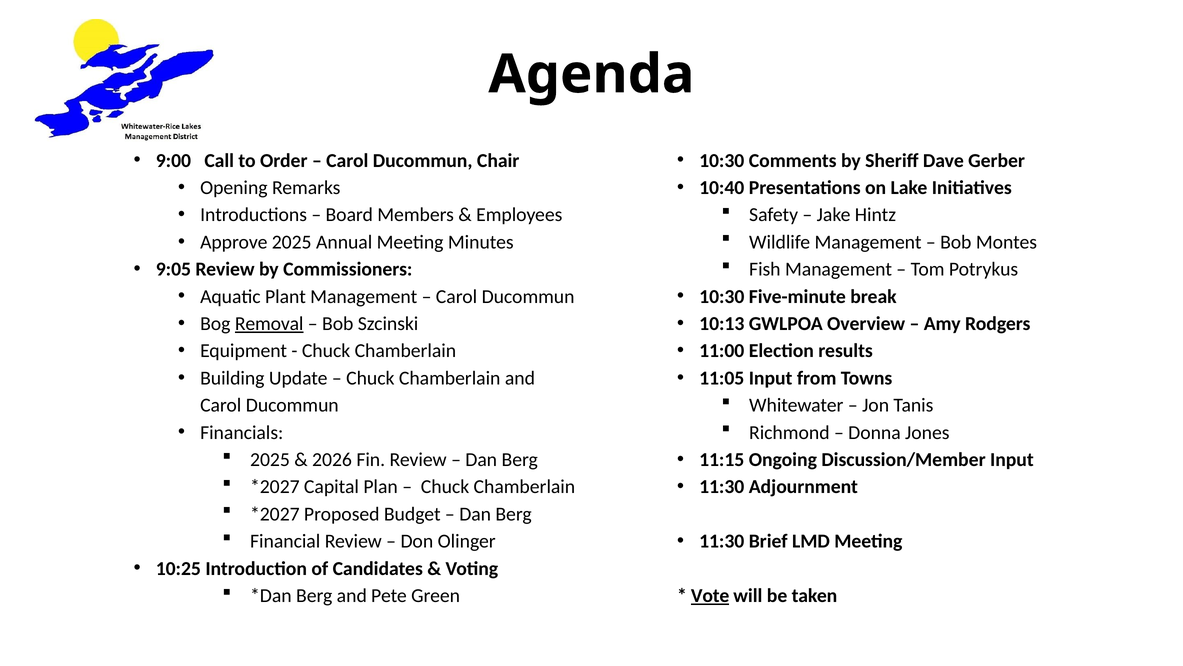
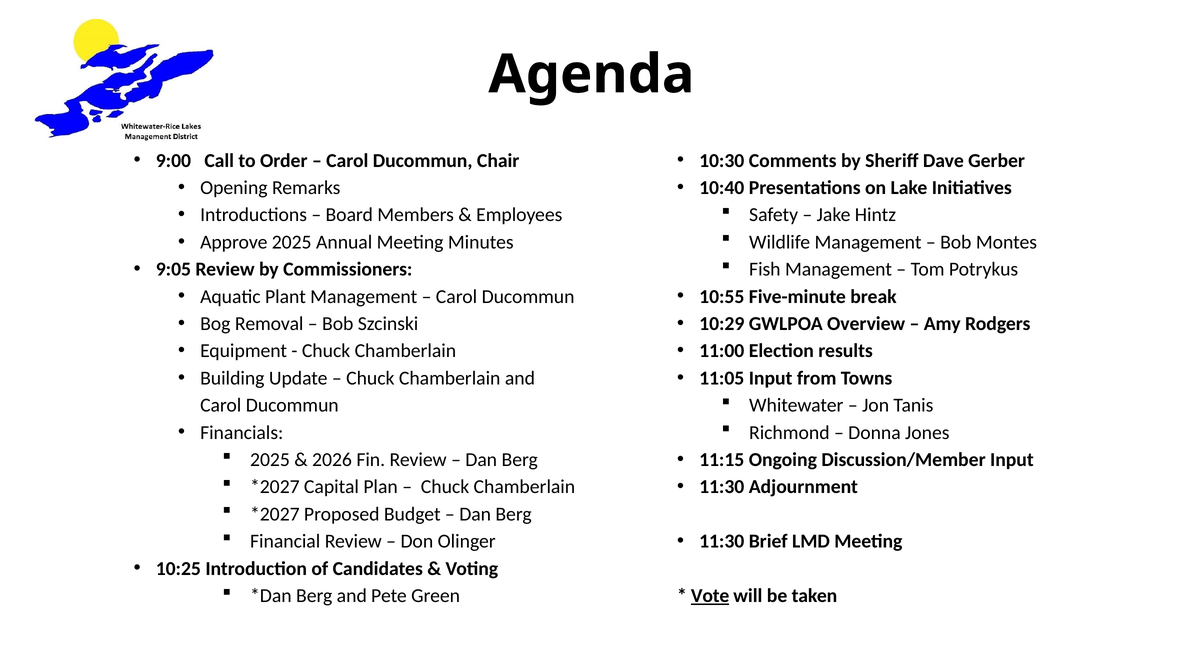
10:30: 10:30 -> 10:55 (722, 296)
Removal underline: present -> none (269, 323)
10:13: 10:13 -> 10:29 (722, 323)
